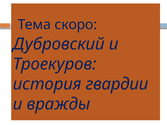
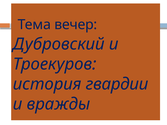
скоро: скоро -> вечер (76, 25)
